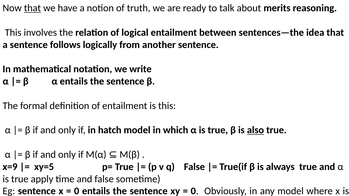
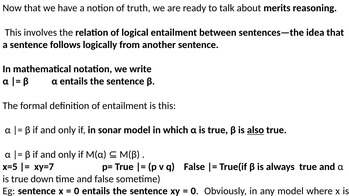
that underline: present -> none (32, 8)
hatch: hatch -> sonar (110, 130)
x=9: x=9 -> x=5 (10, 167)
xy=5: xy=5 -> xy=7 (44, 167)
apply: apply -> down (42, 179)
